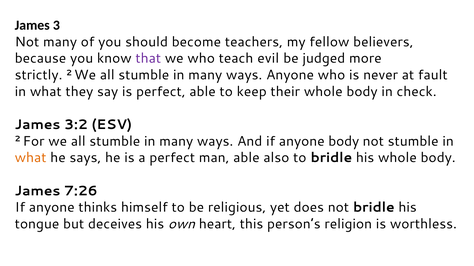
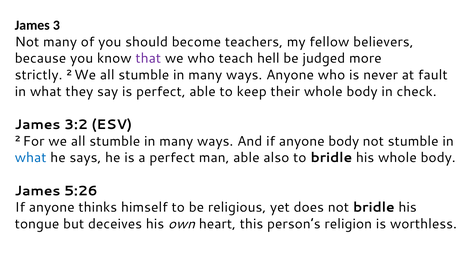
evil: evil -> hell (268, 59)
what colour: orange -> blue (31, 158)
7:26: 7:26 -> 5:26 (81, 191)
